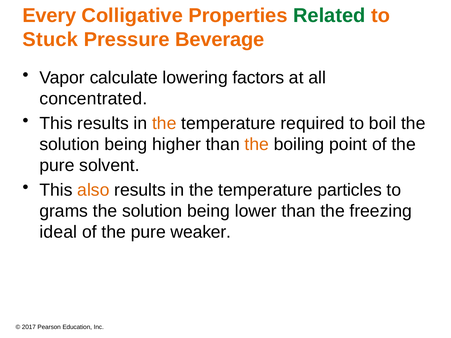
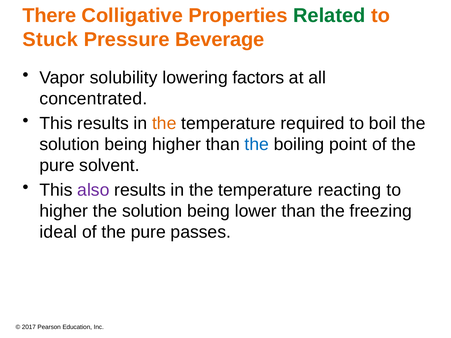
Every: Every -> There (49, 16)
calculate: calculate -> solubility (124, 78)
the colour: orange -> blue (257, 145)
also colour: orange -> purple (93, 190)
particles: particles -> reacting (349, 190)
grams: grams -> higher (64, 211)
weaker: weaker -> passes (201, 232)
